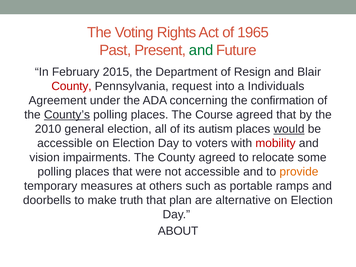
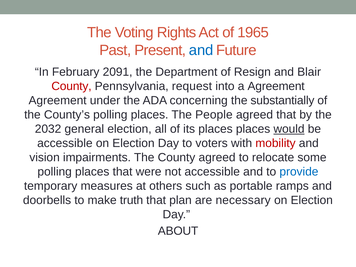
and colour: green -> blue (201, 50)
2015: 2015 -> 2091 (118, 72)
a Individuals: Individuals -> Agreement (276, 86)
confirmation: confirmation -> substantially (282, 101)
County’s underline: present -> none (67, 115)
Course: Course -> People (214, 115)
2010: 2010 -> 2032 (48, 129)
its autism: autism -> places (215, 129)
provide colour: orange -> blue (299, 172)
alternative: alternative -> necessary (243, 200)
